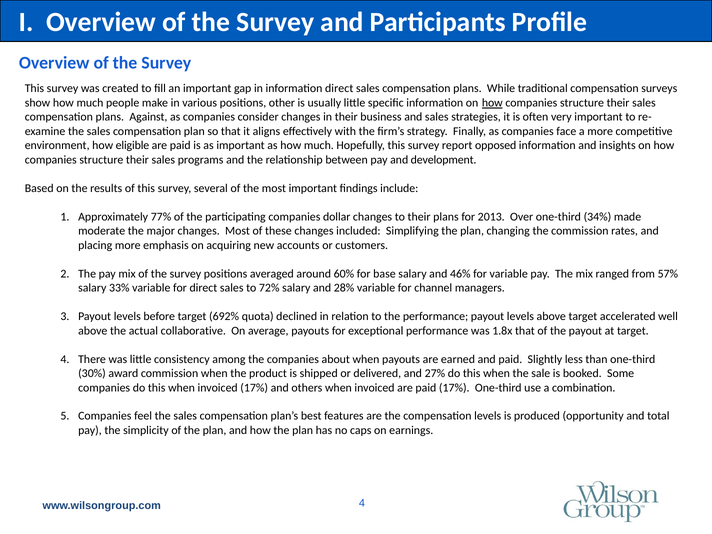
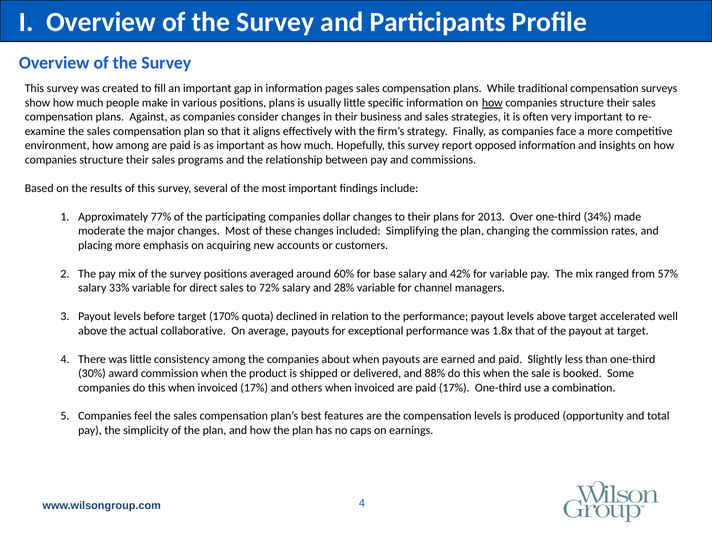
information direct: direct -> pages (339, 89)
positions other: other -> plans (282, 103)
how eligible: eligible -> among (132, 146)
development: development -> commissions (444, 160)
46%: 46% -> 42% (460, 274)
692%: 692% -> 170% (224, 316)
27%: 27% -> 88% (435, 373)
